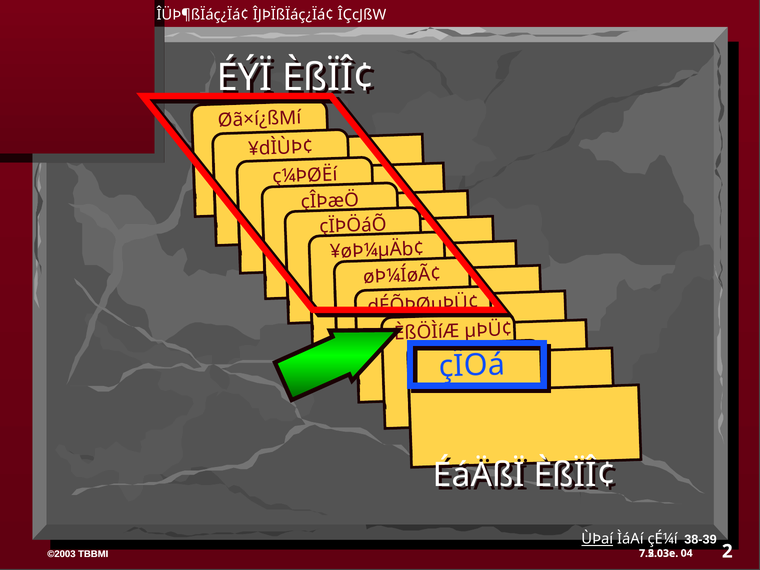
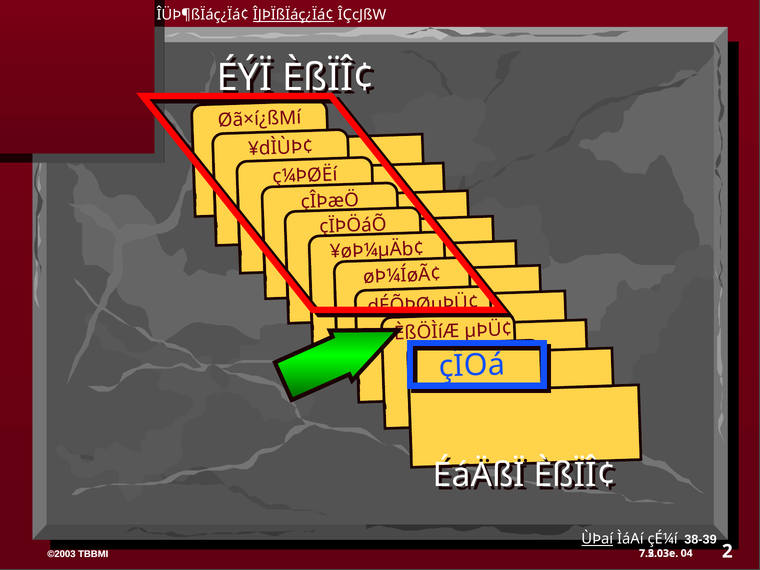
ÎJÞÏßÏáç¿Ïá¢ underline: none -> present (293, 15)
